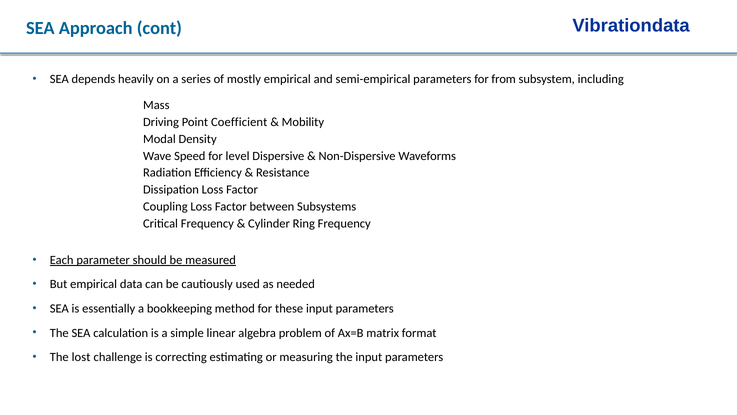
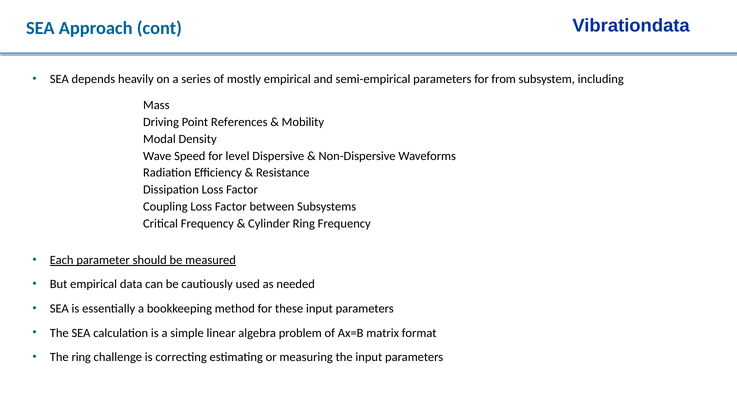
Coefficient: Coefficient -> References (239, 122)
The lost: lost -> ring (81, 357)
